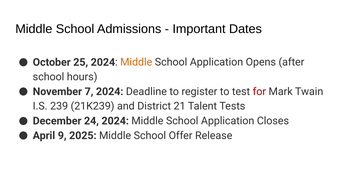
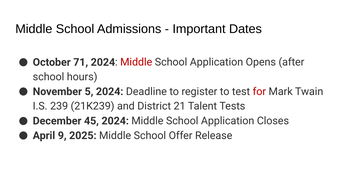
25: 25 -> 71 (81, 62)
Middle colour: orange -> red (136, 62)
7: 7 -> 5 (89, 91)
24: 24 -> 45 (91, 121)
